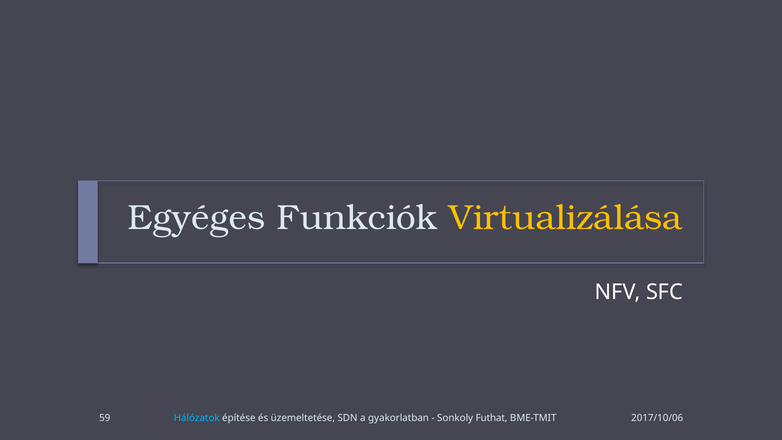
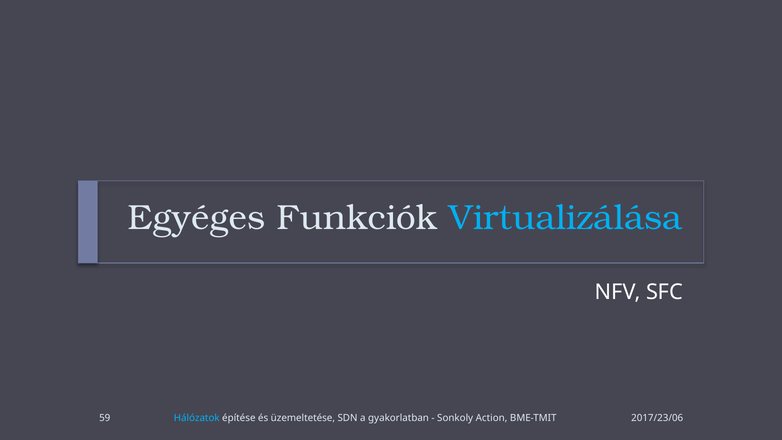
Virtualizálása colour: yellow -> light blue (566, 218)
Futhat: Futhat -> Action (492, 418)
2017/10/06: 2017/10/06 -> 2017/23/06 (657, 418)
